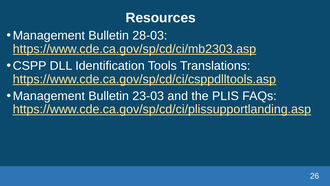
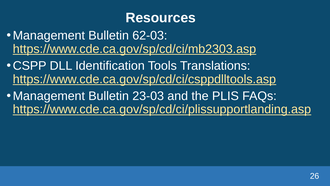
28-03: 28-03 -> 62-03 (150, 35)
